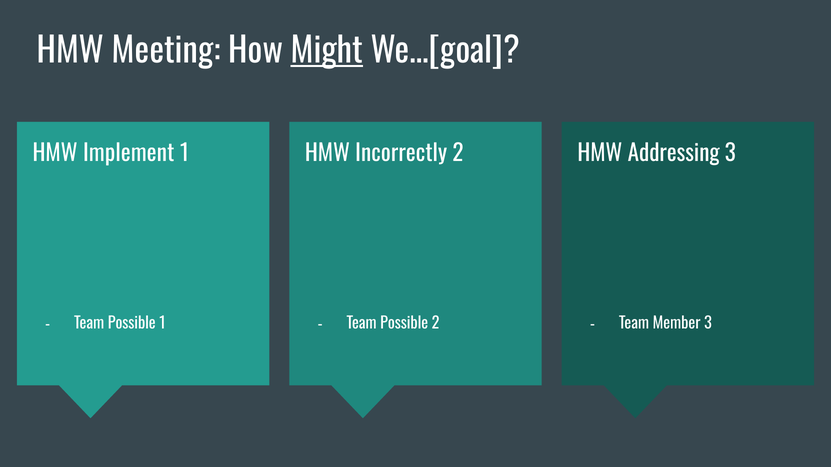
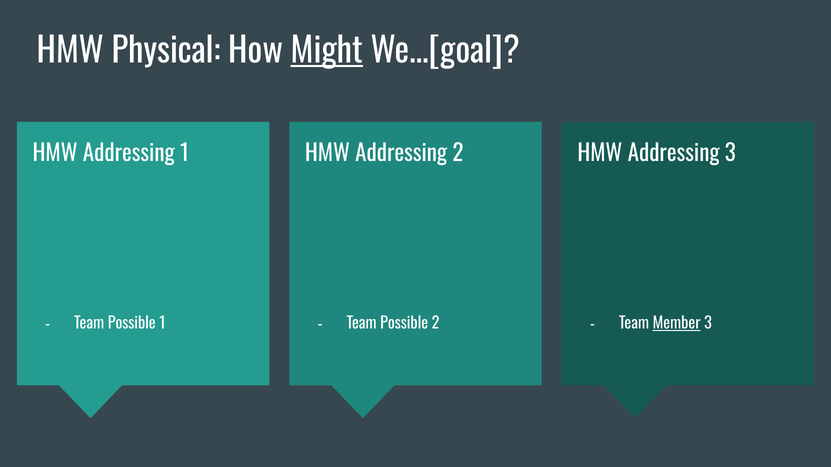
Meeting: Meeting -> Physical (166, 51)
Implement: Implement -> Addressing (129, 154)
Incorrectly: Incorrectly -> Addressing (401, 154)
Member underline: none -> present (677, 324)
